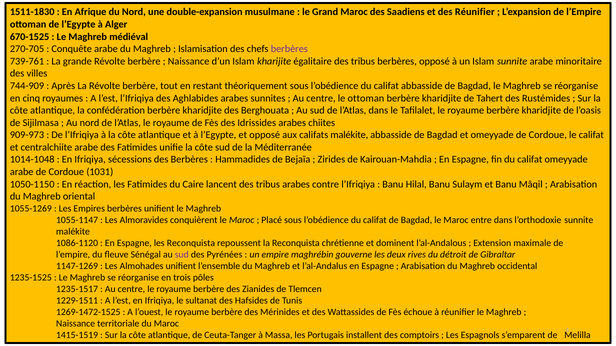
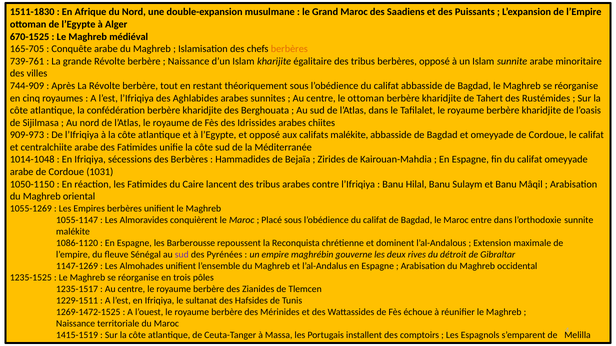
des Réunifier: Réunifier -> Puissants (475, 12)
270-705: 270-705 -> 165-705 (27, 49)
berbères colour: purple -> orange (289, 49)
les Reconquista: Reconquista -> Barberousse (191, 243)
